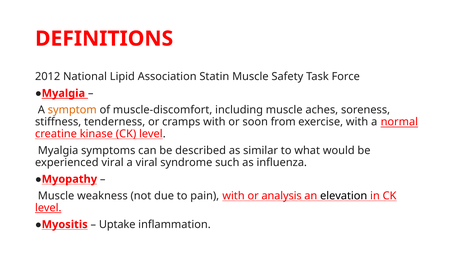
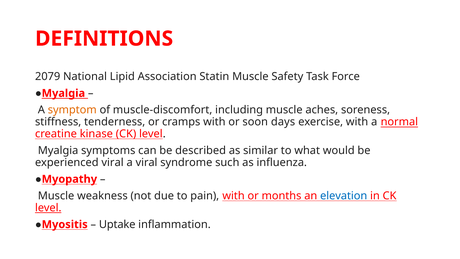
2012: 2012 -> 2079 (48, 76)
from: from -> days (283, 122)
analysis: analysis -> months (282, 196)
elevation colour: black -> blue (344, 196)
